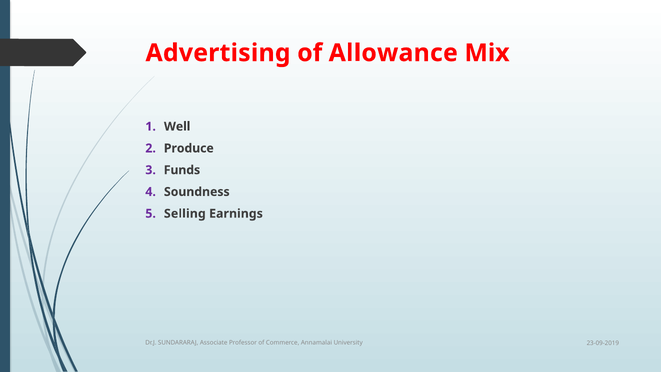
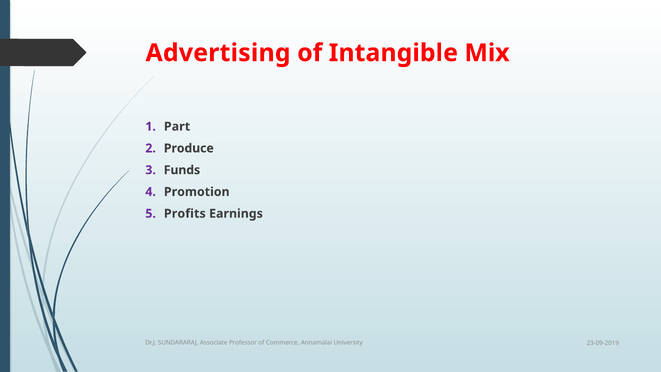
Allowance: Allowance -> Intangible (393, 53)
Well: Well -> Part (177, 126)
Soundness: Soundness -> Promotion (197, 192)
Selling: Selling -> Profits (185, 214)
